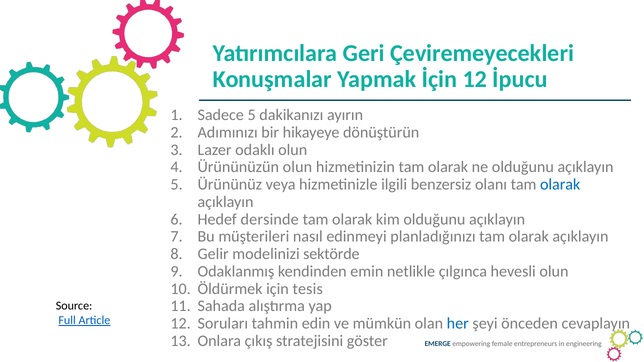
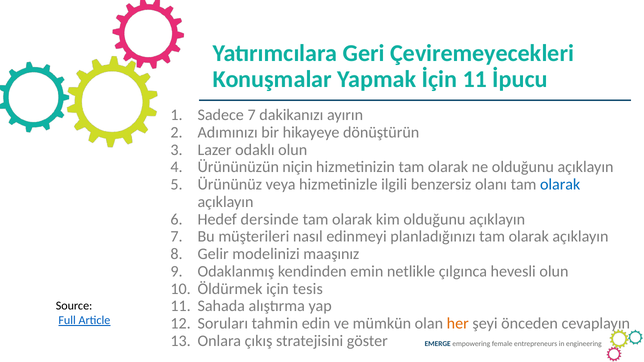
İçin 12: 12 -> 11 (475, 80)
Sadece 5: 5 -> 7 (252, 115)
Ürününüzün olun: olun -> niçin (298, 167)
sektörde: sektörde -> maaşınız (331, 254)
her colour: blue -> orange (458, 324)
